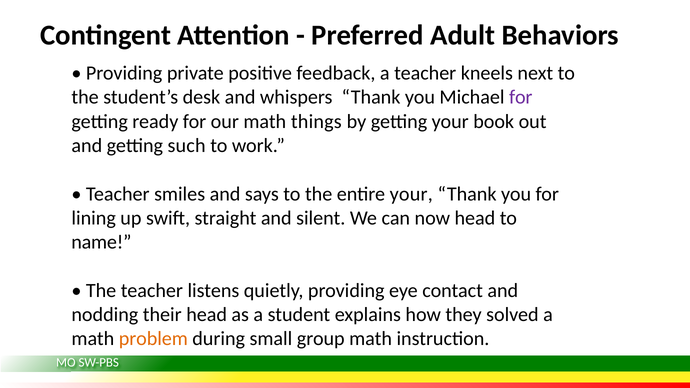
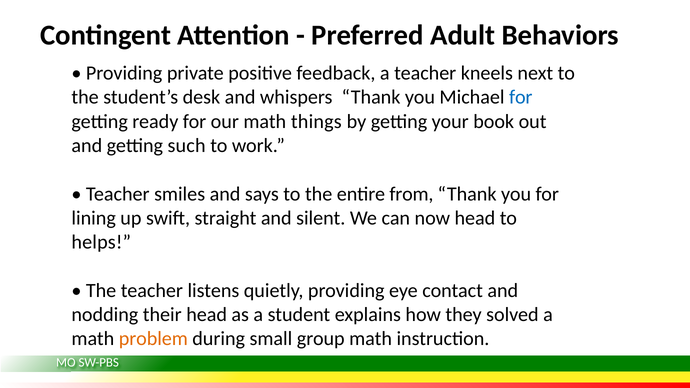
for colour: purple -> blue (521, 97)
entire your: your -> from (411, 194)
name: name -> helps (101, 242)
